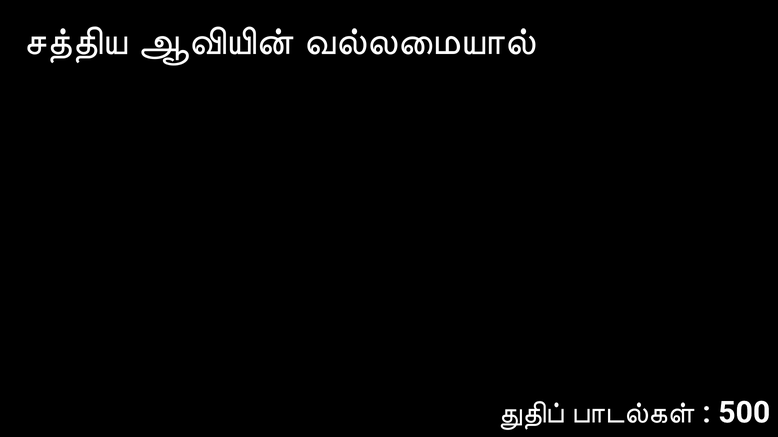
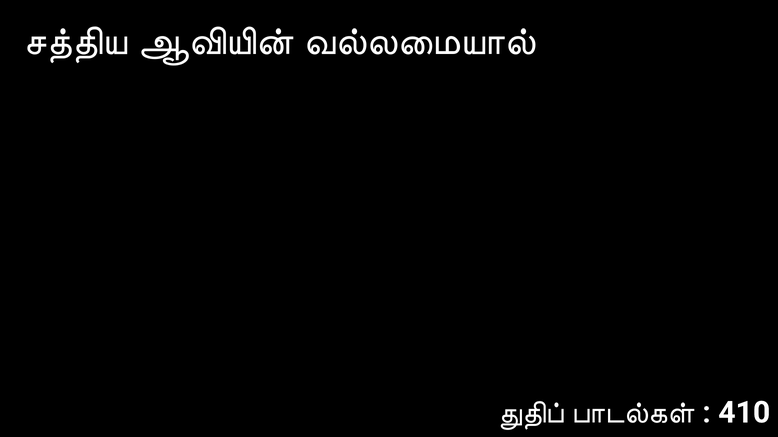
500: 500 -> 410 (744, 413)
